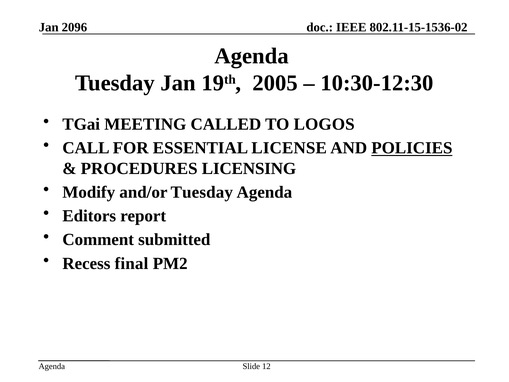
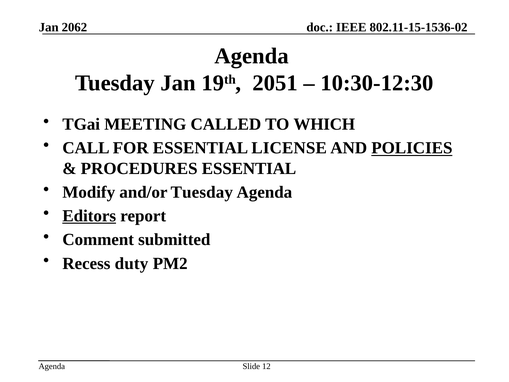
2096: 2096 -> 2062 (74, 27)
2005: 2005 -> 2051 (275, 83)
LOGOS: LOGOS -> WHICH (324, 124)
PROCEDURES LICENSING: LICENSING -> ESSENTIAL (249, 168)
Editors underline: none -> present (89, 216)
final: final -> duty (131, 263)
